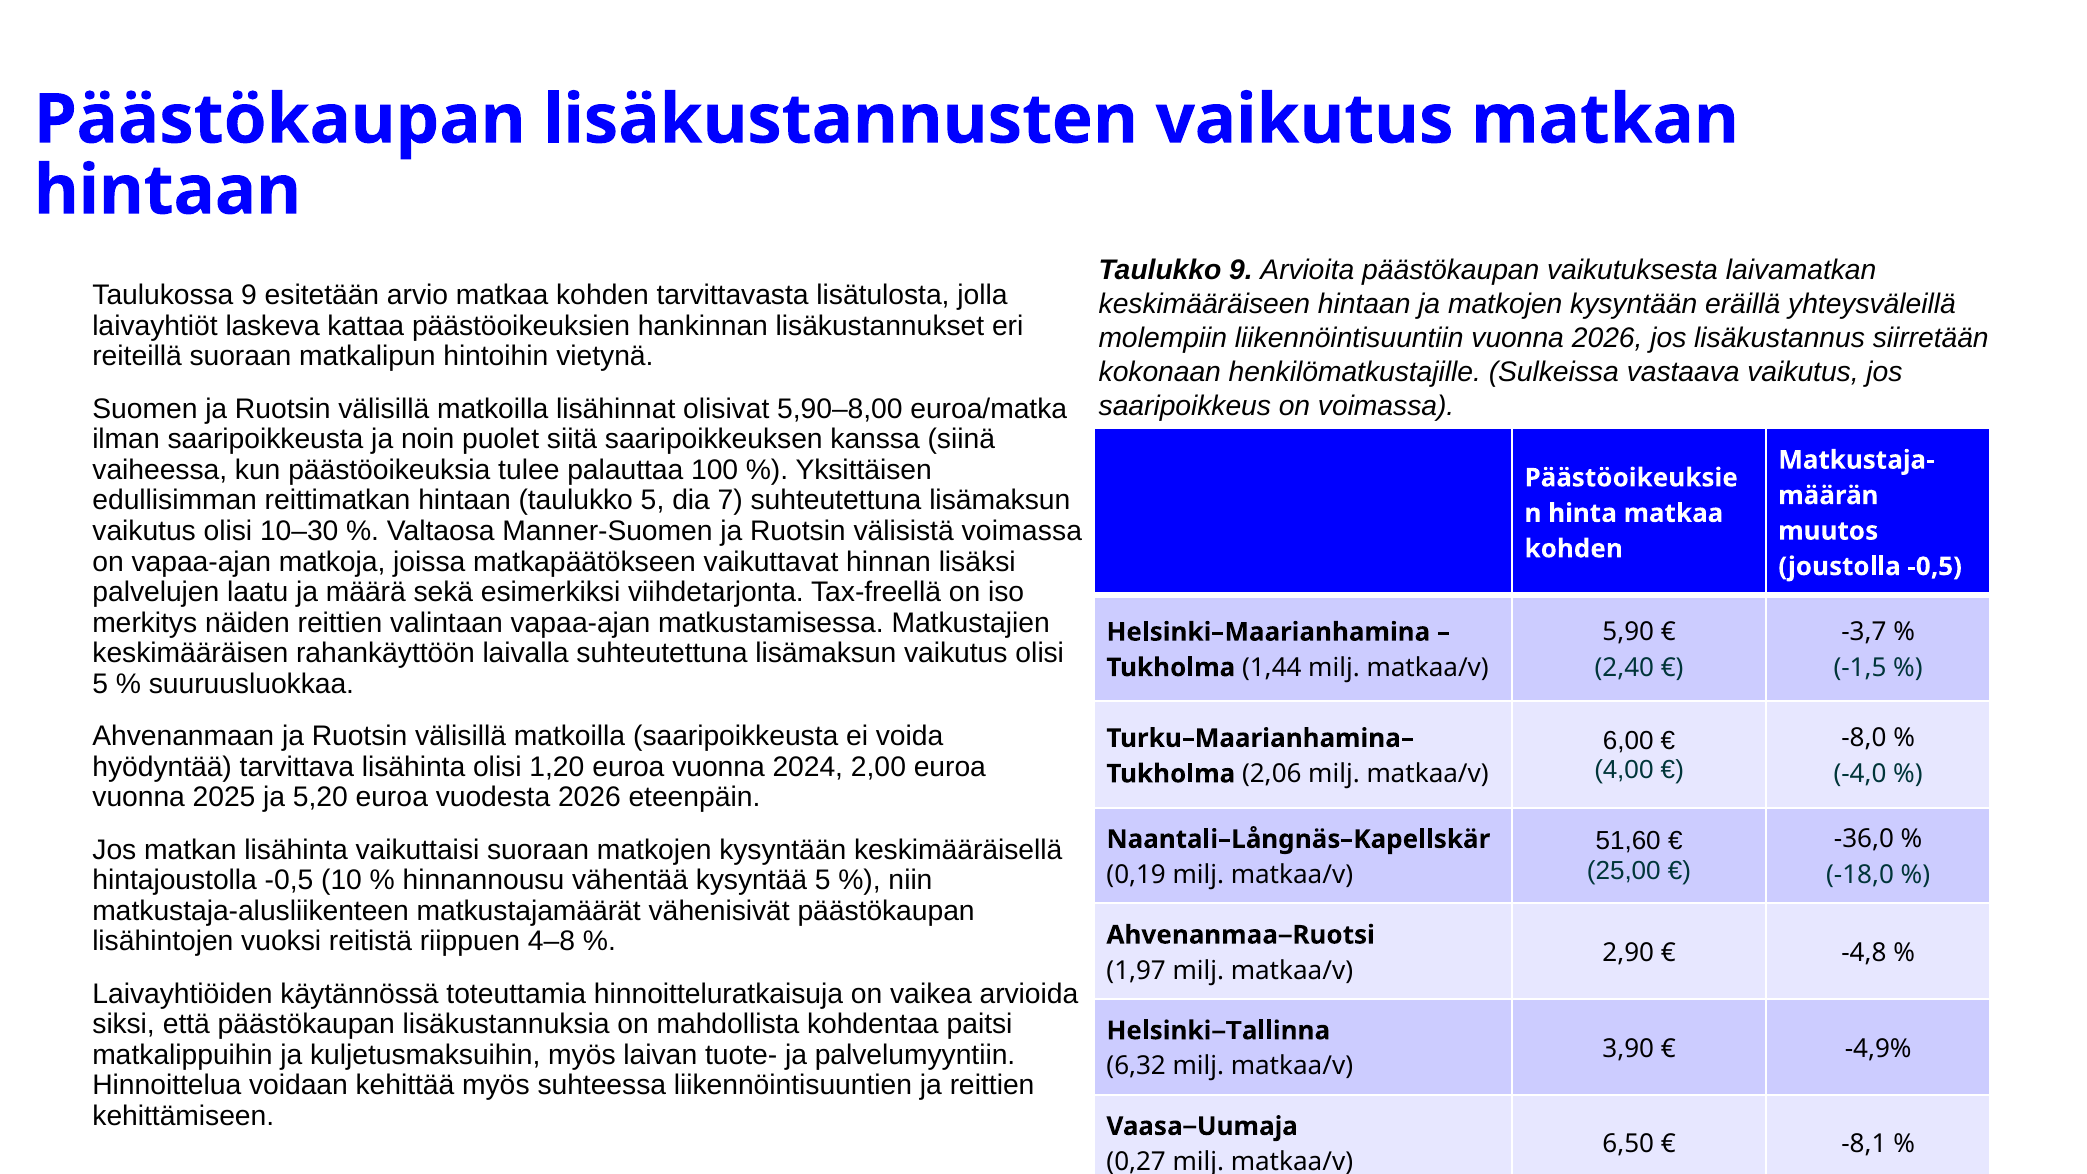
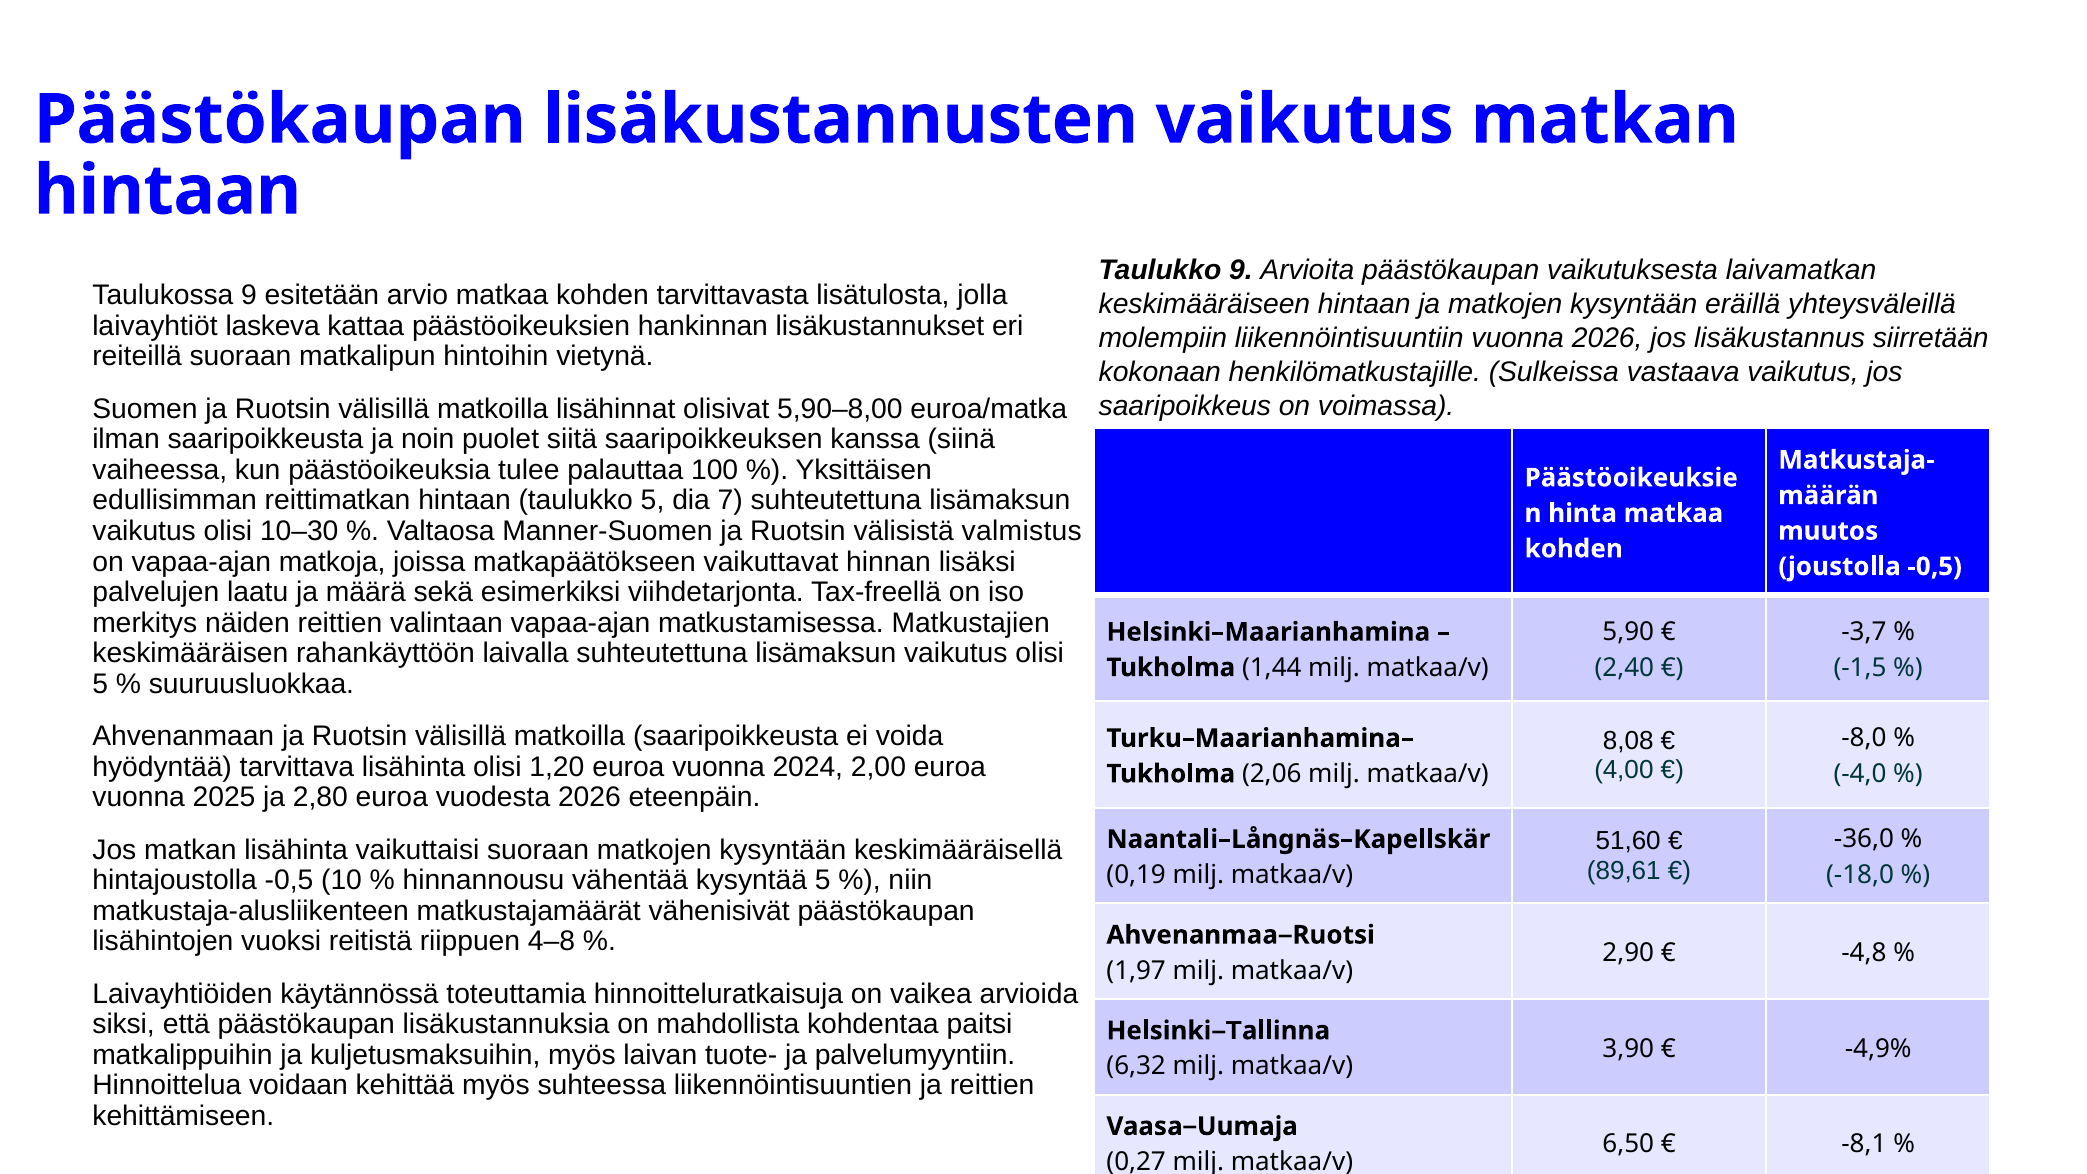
välisistä voimassa: voimassa -> valmistus (1022, 531)
6,00: 6,00 -> 8,08 (1628, 740)
5,20: 5,20 -> 2,80 (320, 797)
25,00: 25,00 -> 89,61 (1624, 871)
